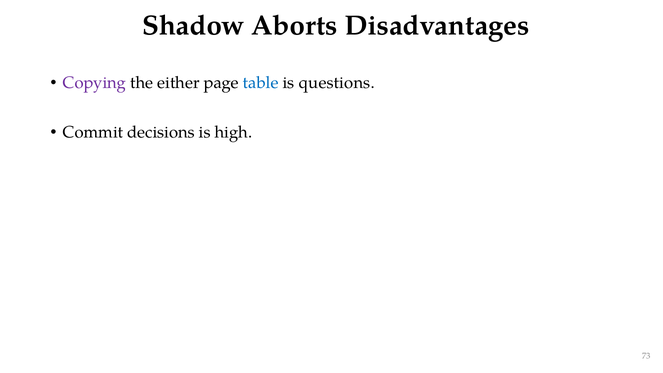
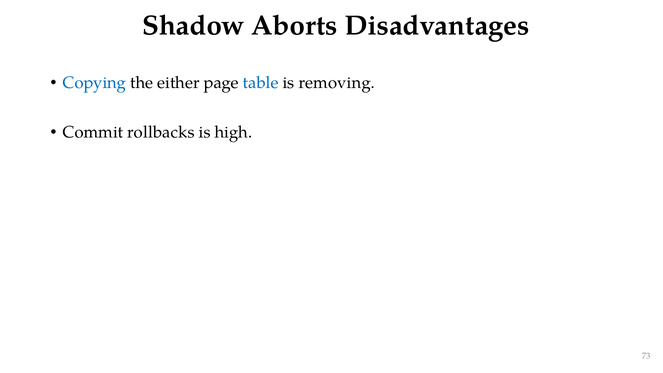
Copying colour: purple -> blue (94, 83)
questions: questions -> removing (337, 83)
decisions: decisions -> rollbacks (161, 132)
